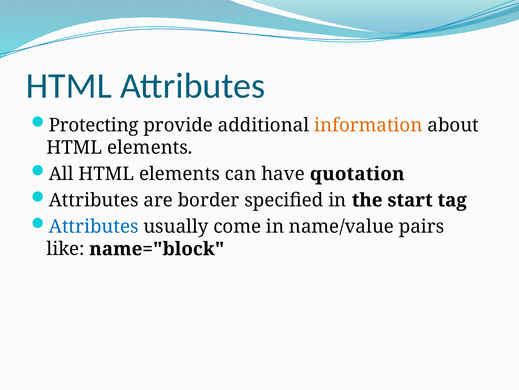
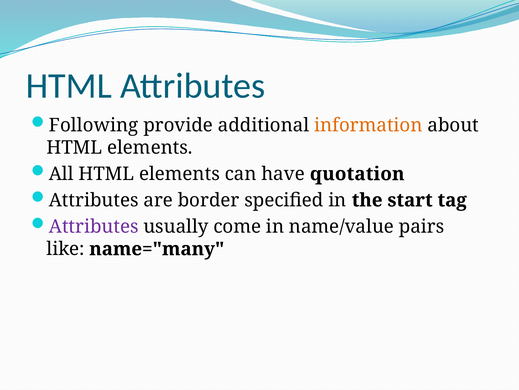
Protecting: Protecting -> Following (94, 125)
Attributes colour: blue -> purple (94, 226)
name="block: name="block -> name="many (157, 249)
